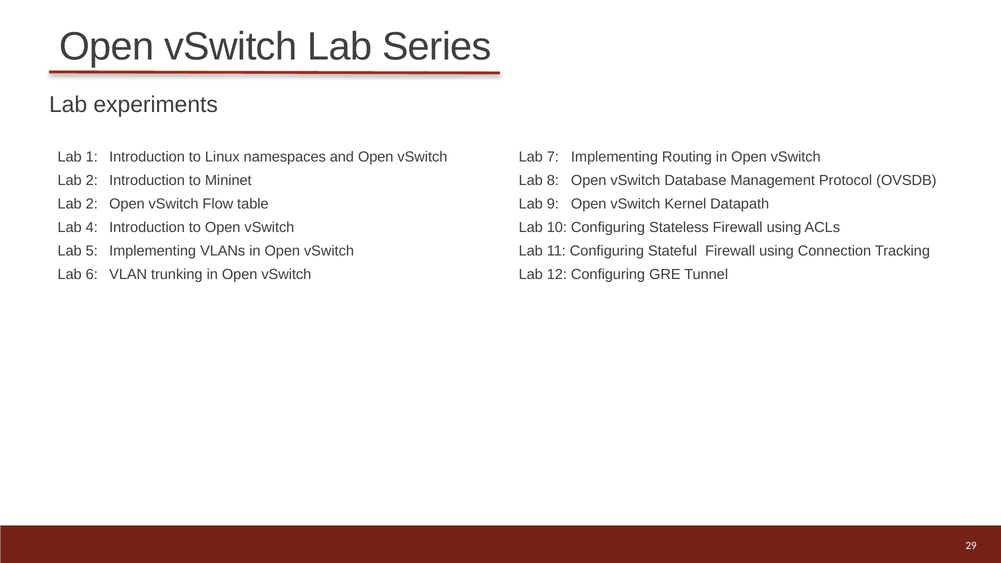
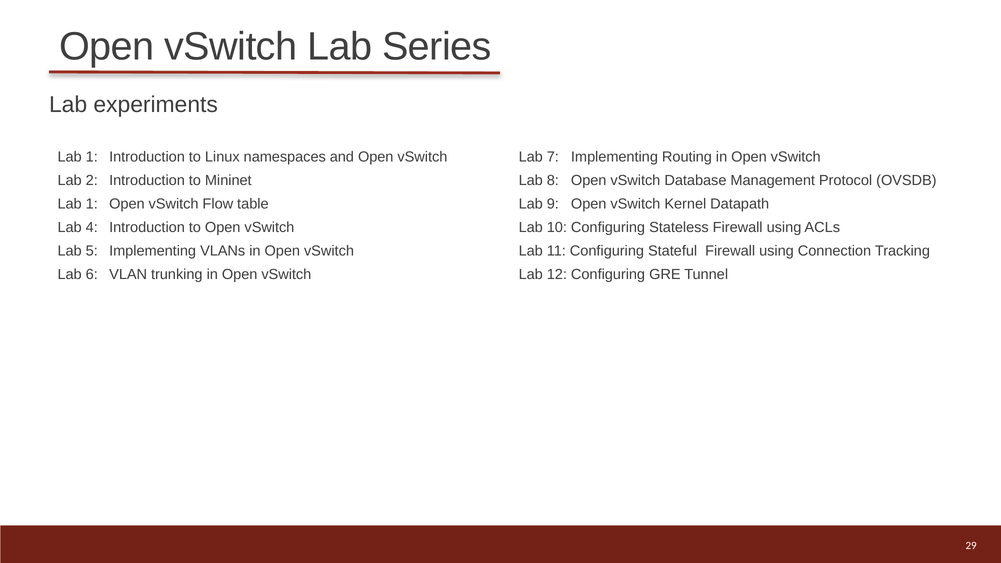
2: 2 -> 1 (92, 204)
